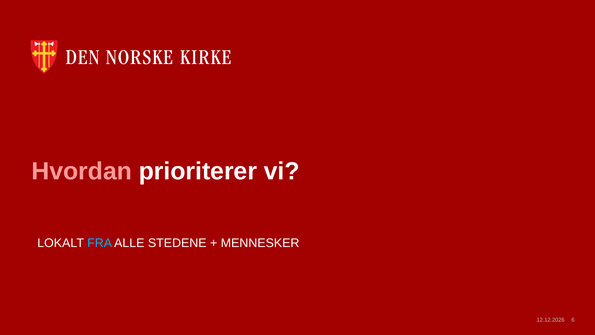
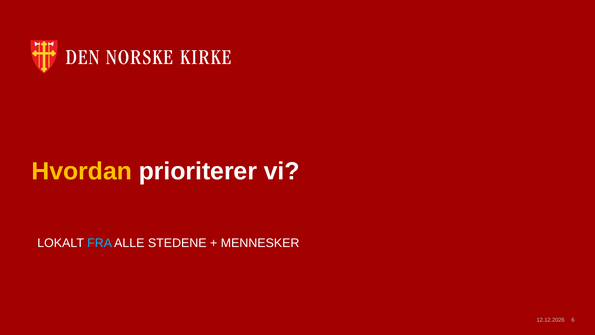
Hvordan colour: pink -> yellow (82, 171)
